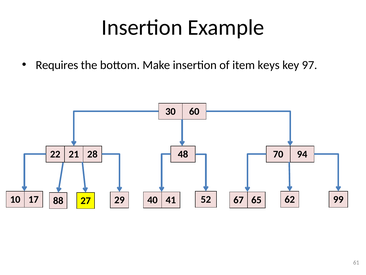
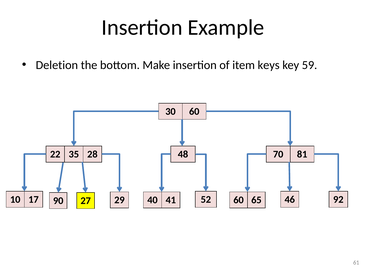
Requires: Requires -> Deletion (57, 65)
97: 97 -> 59 (310, 65)
21: 21 -> 35 (74, 154)
94: 94 -> 81 (302, 154)
88: 88 -> 90 (58, 200)
52 67: 67 -> 60 (239, 200)
99: 99 -> 92 (338, 199)
62: 62 -> 46 (290, 199)
